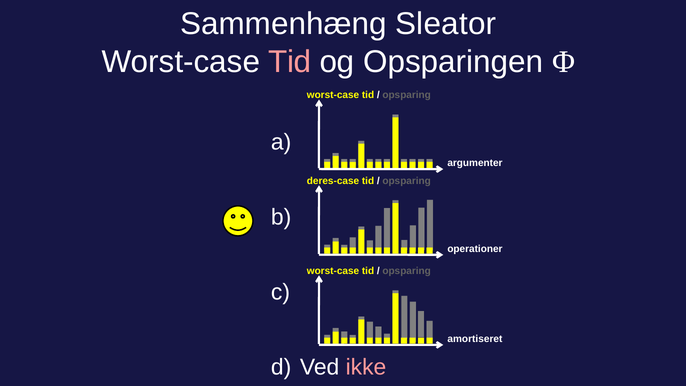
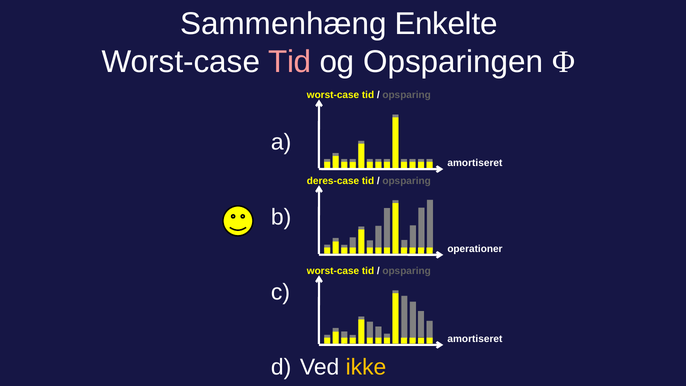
Sleator: Sleator -> Enkelte (446, 24)
argumenter: argumenter -> amortiseret (475, 163)
ikke colour: pink -> yellow (366, 367)
